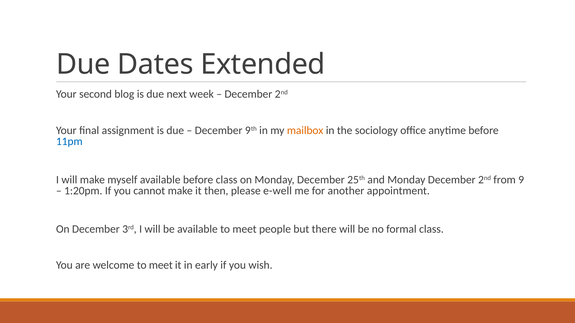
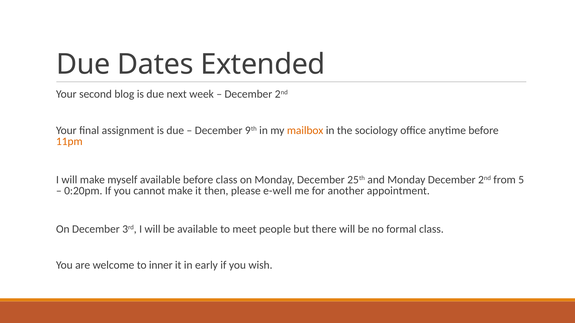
11pm colour: blue -> orange (69, 142)
9: 9 -> 5 (521, 180)
1:20pm: 1:20pm -> 0:20pm (83, 191)
welcome to meet: meet -> inner (161, 266)
